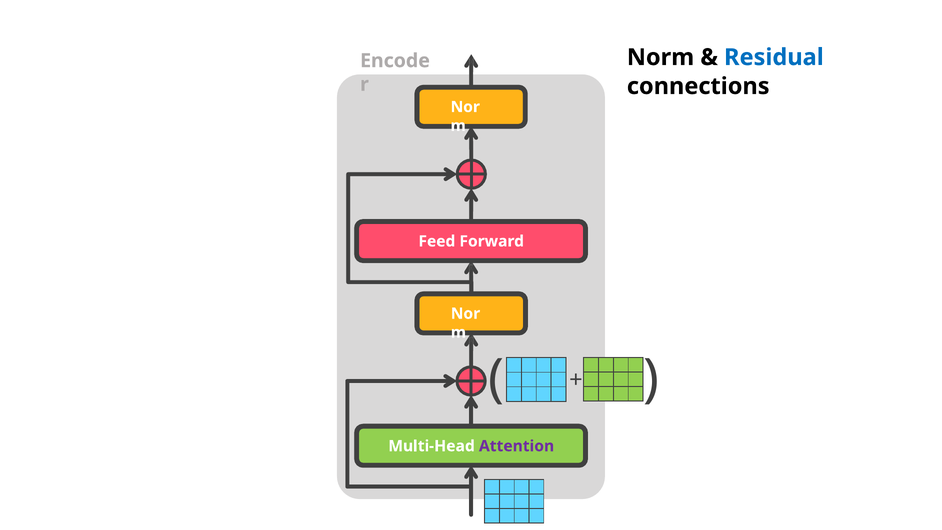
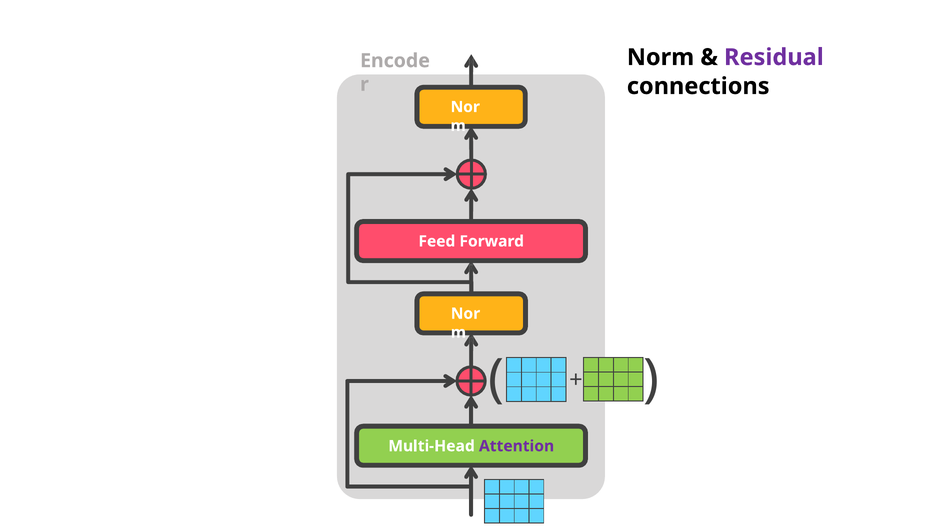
Residual colour: blue -> purple (774, 57)
